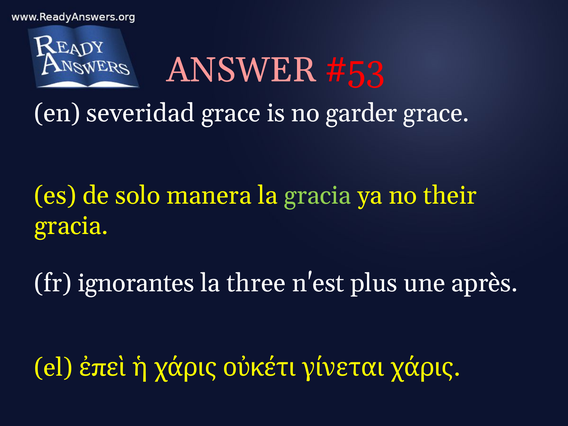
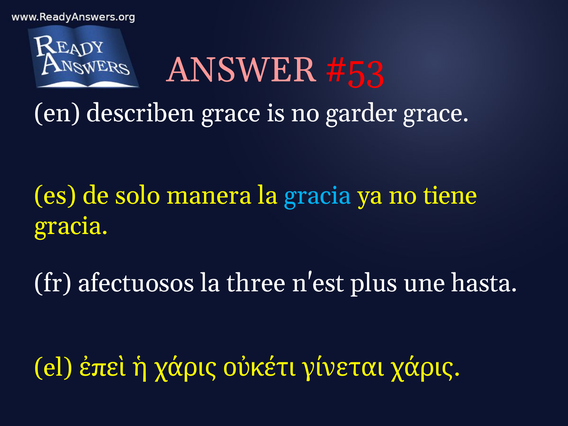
severidad: severidad -> describen (141, 113)
gracia colour: light green -> light blue (318, 195)
their: their -> tiene (450, 195)
ignorantes: ignorantes -> afectuosos (136, 283)
après: après -> hasta (485, 283)
